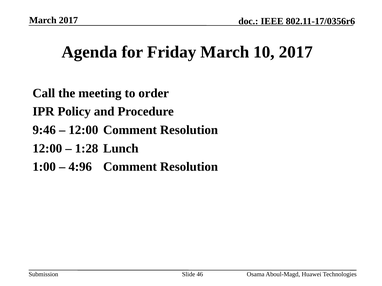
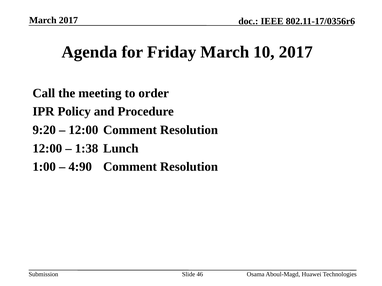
9:46: 9:46 -> 9:20 (44, 130)
1:28: 1:28 -> 1:38 (87, 149)
4:96: 4:96 -> 4:90 (80, 167)
